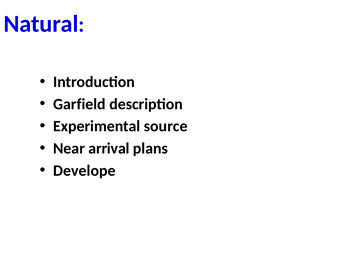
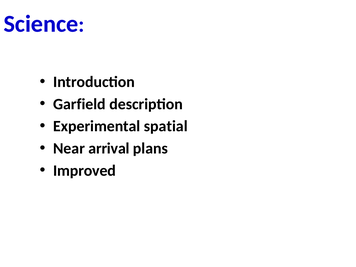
Natural: Natural -> Science (41, 24)
source: source -> spatial (166, 126)
Develope: Develope -> Improved (84, 171)
